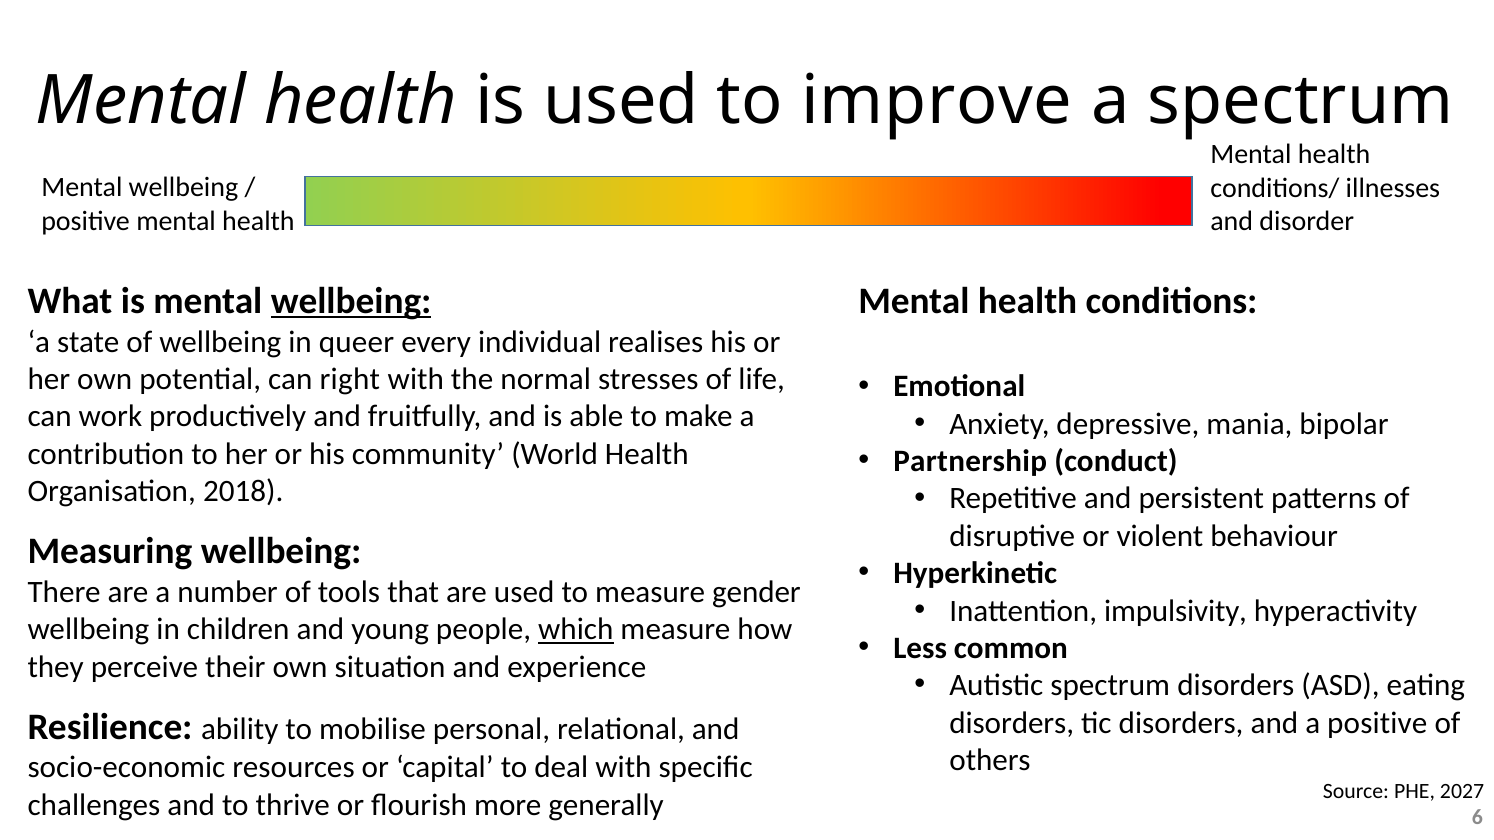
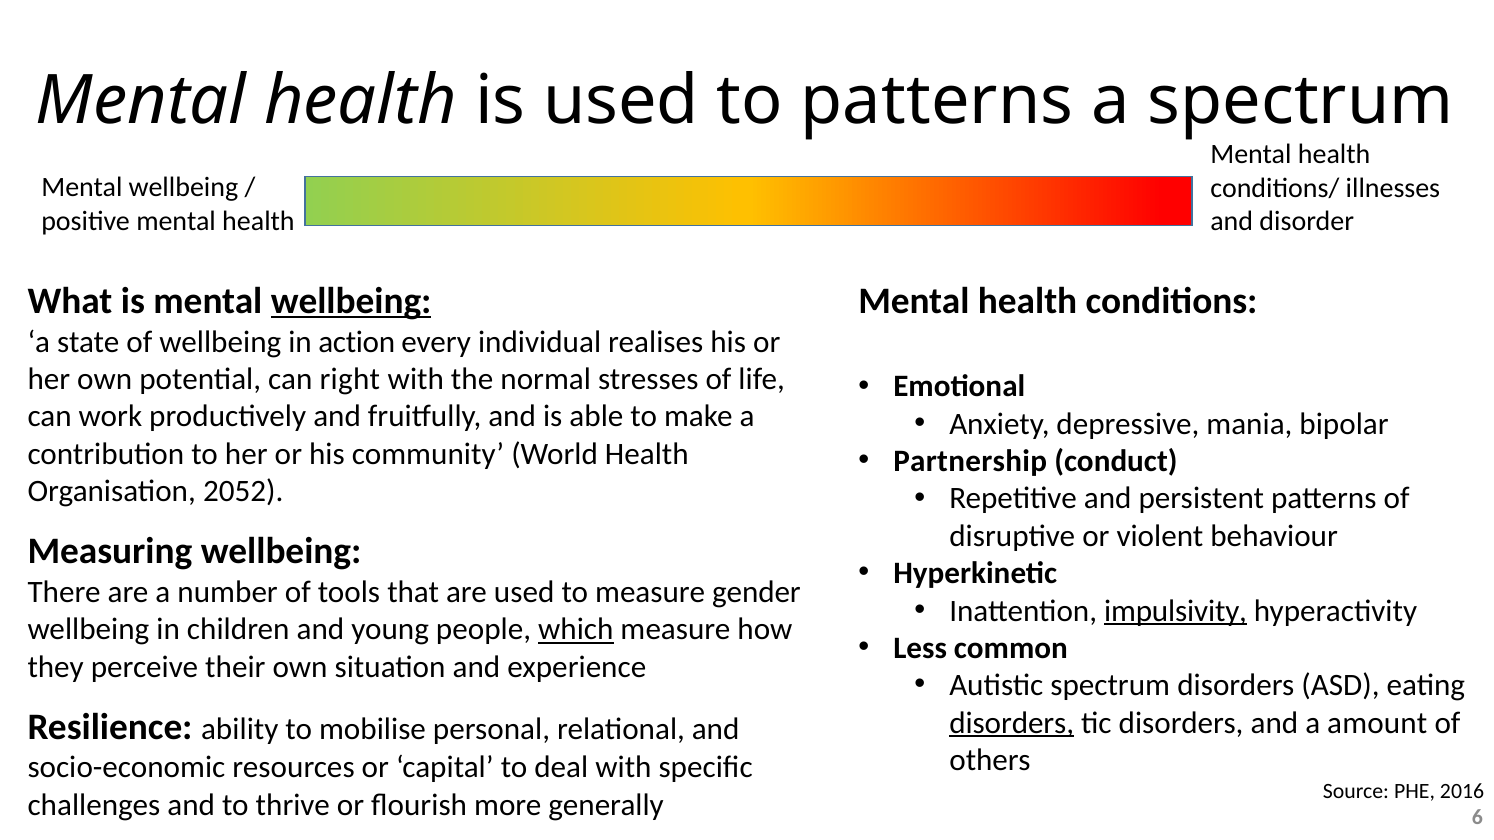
to improve: improve -> patterns (937, 101)
queer: queer -> action (357, 342)
2018: 2018 -> 2052 (243, 491)
impulsivity underline: none -> present (1176, 611)
disorders underline: none -> present (1012, 723)
a positive: positive -> amount (1377, 723)
2027: 2027 -> 2016 (1462, 792)
